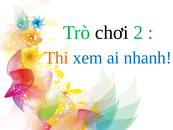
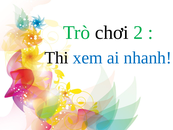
Thi colour: orange -> black (56, 58)
